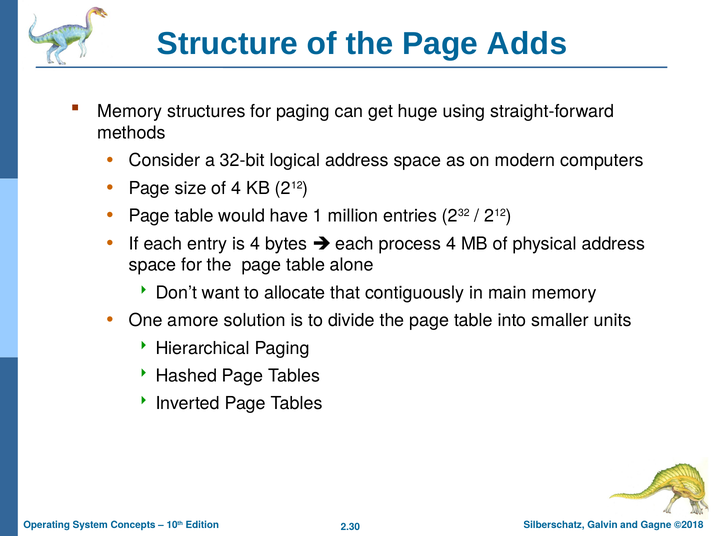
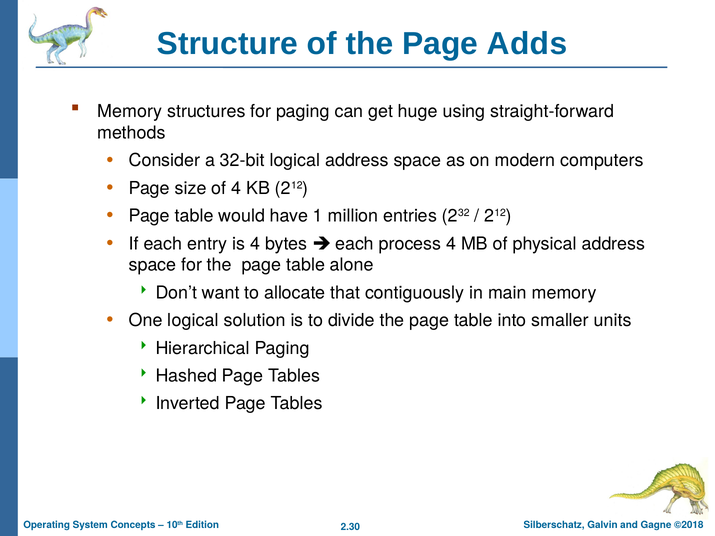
One amore: amore -> logical (193, 321)
